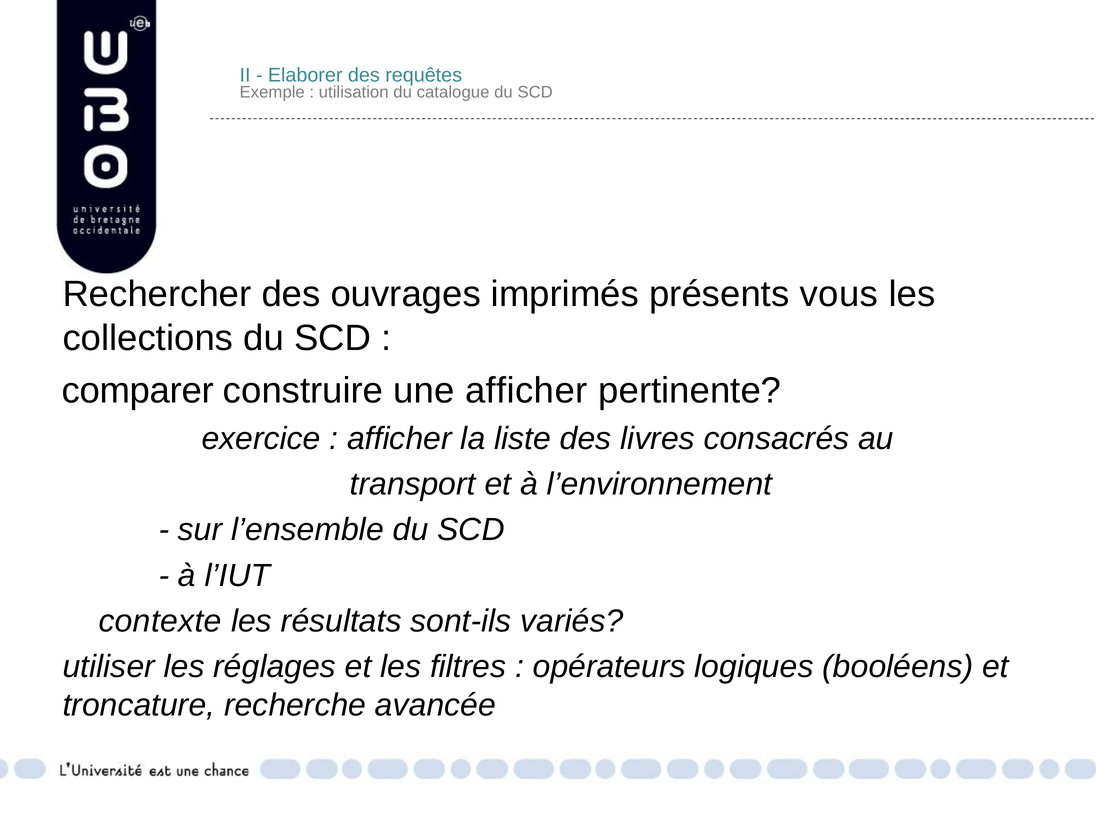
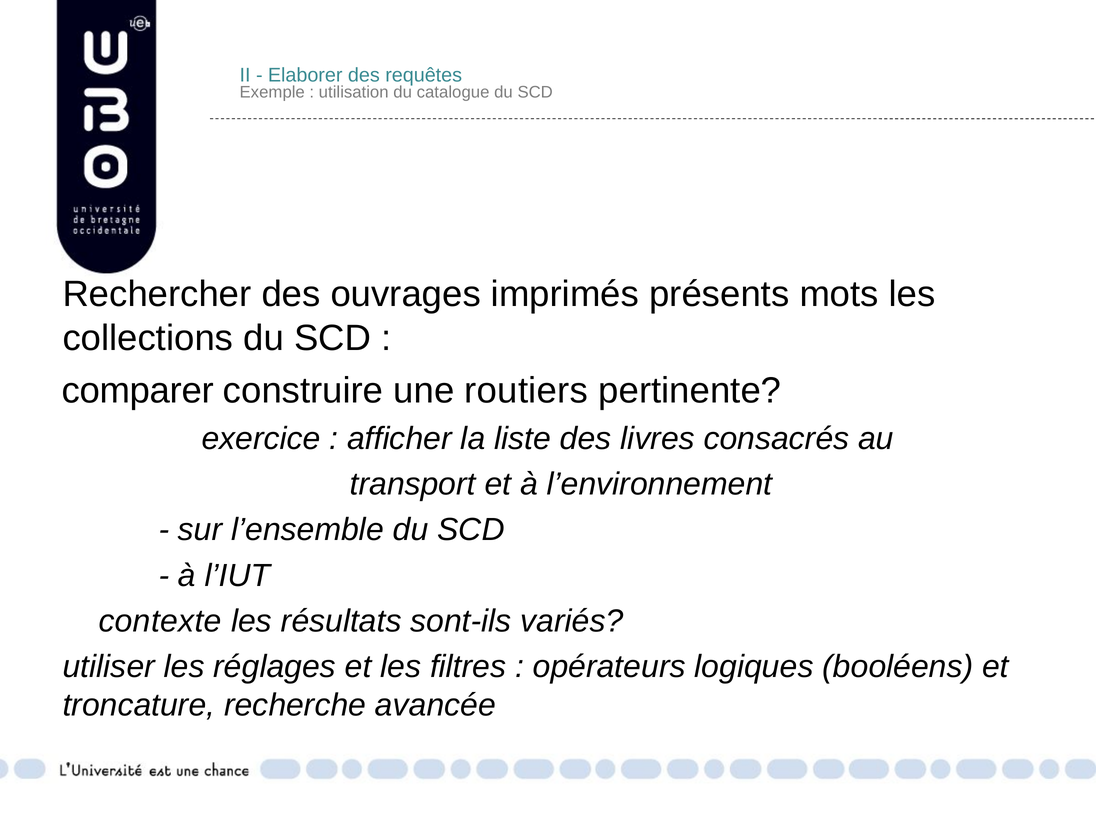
vous: vous -> mots (839, 294)
une afficher: afficher -> routiers (526, 390)
